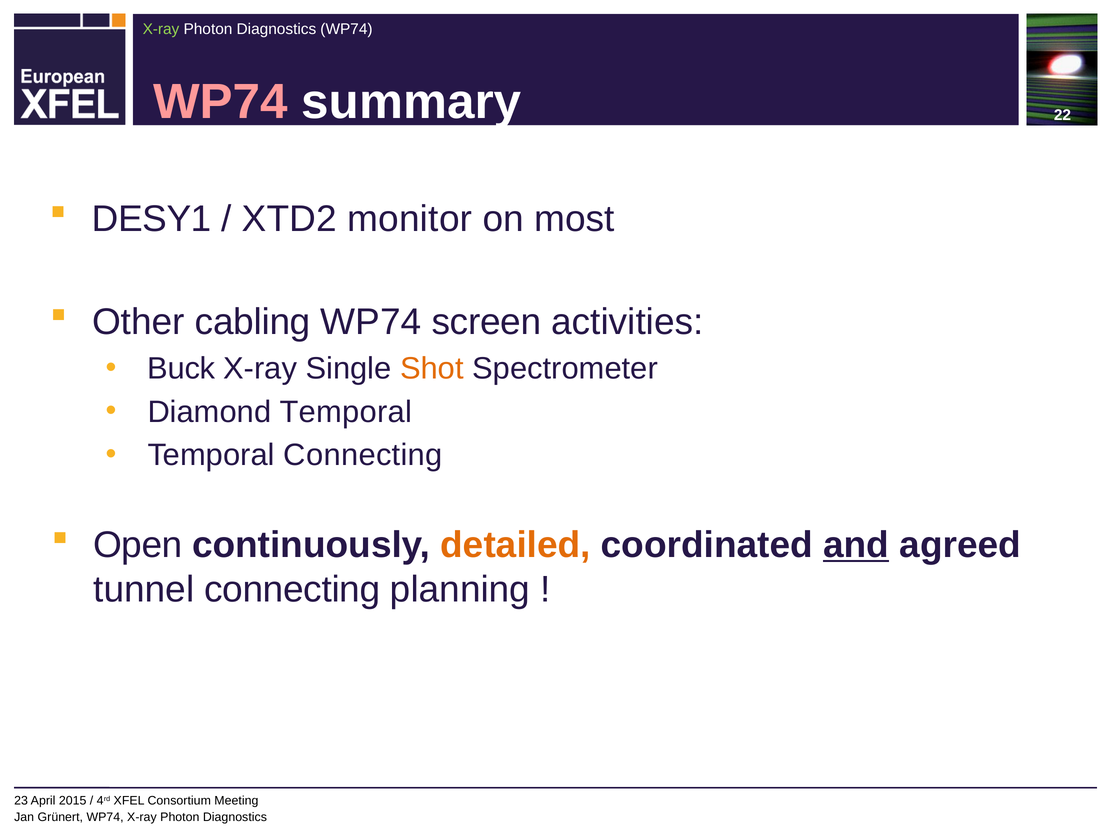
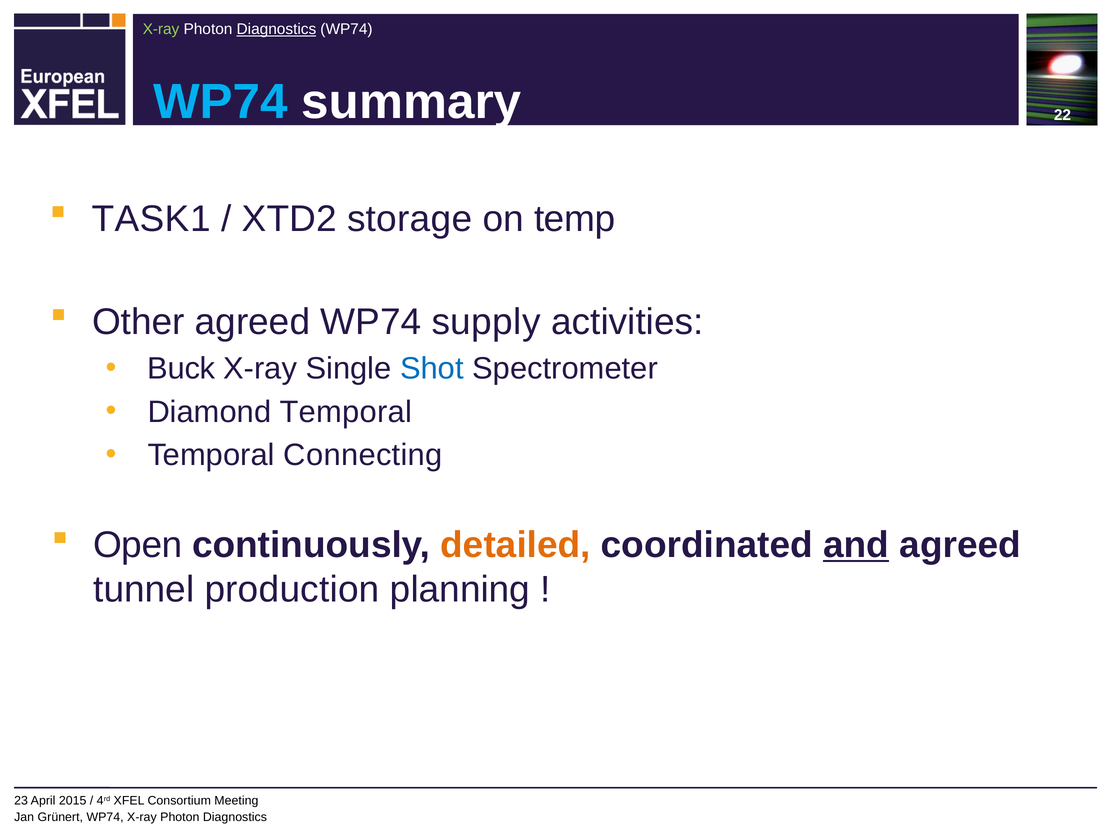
Diagnostics underline: none -> present (276, 29)
WP74 colour: pink -> light blue (220, 102)
DESY1: DESY1 -> TASK1 (151, 219)
monitor: monitor -> storage (410, 219)
most: most -> temp (575, 219)
Other cabling: cabling -> agreed (253, 322)
screen: screen -> supply (486, 322)
Shot colour: orange -> blue (432, 369)
tunnel connecting: connecting -> production (292, 590)
